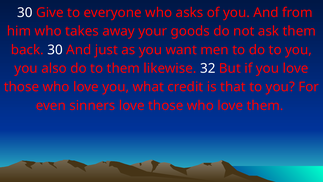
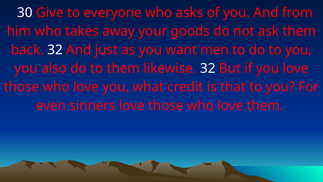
back 30: 30 -> 32 (55, 50)
